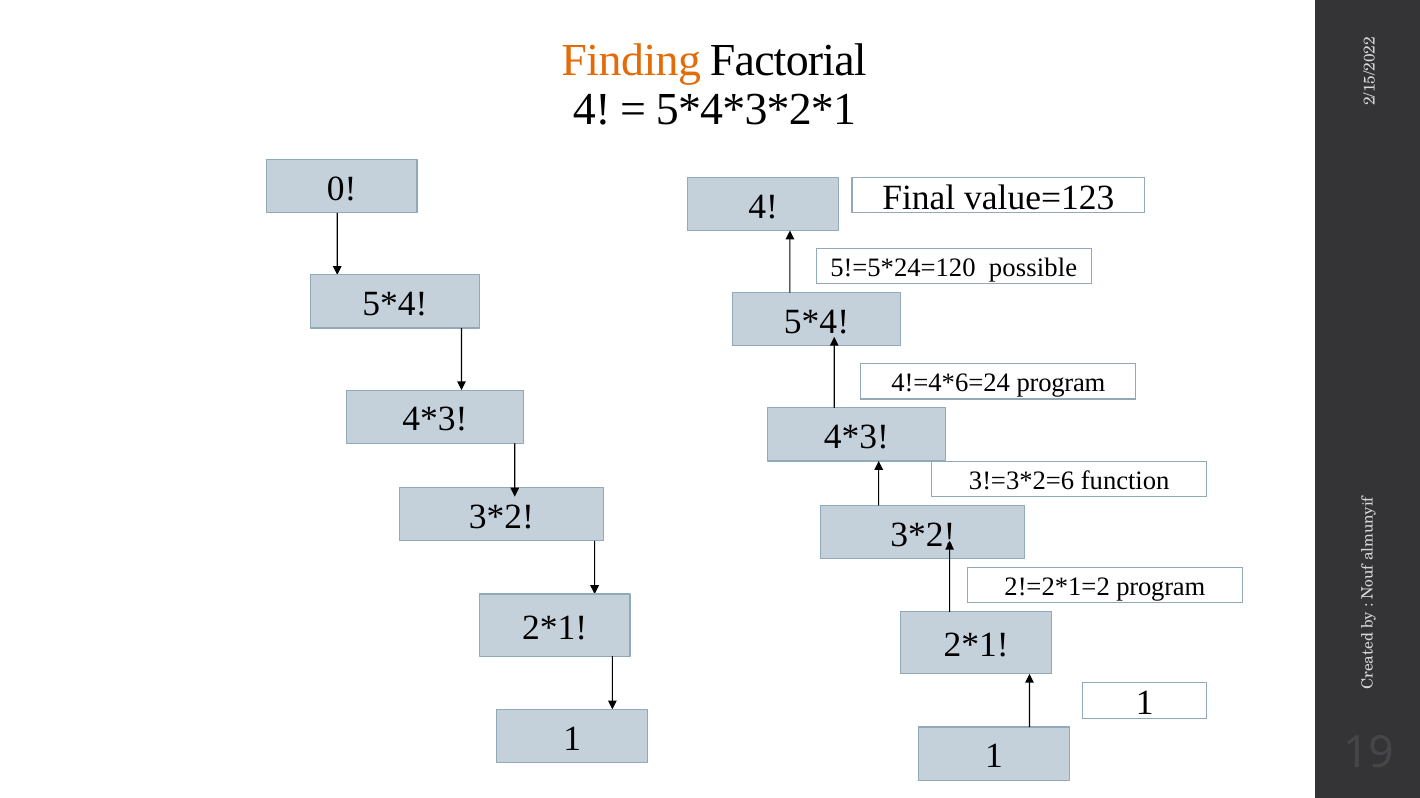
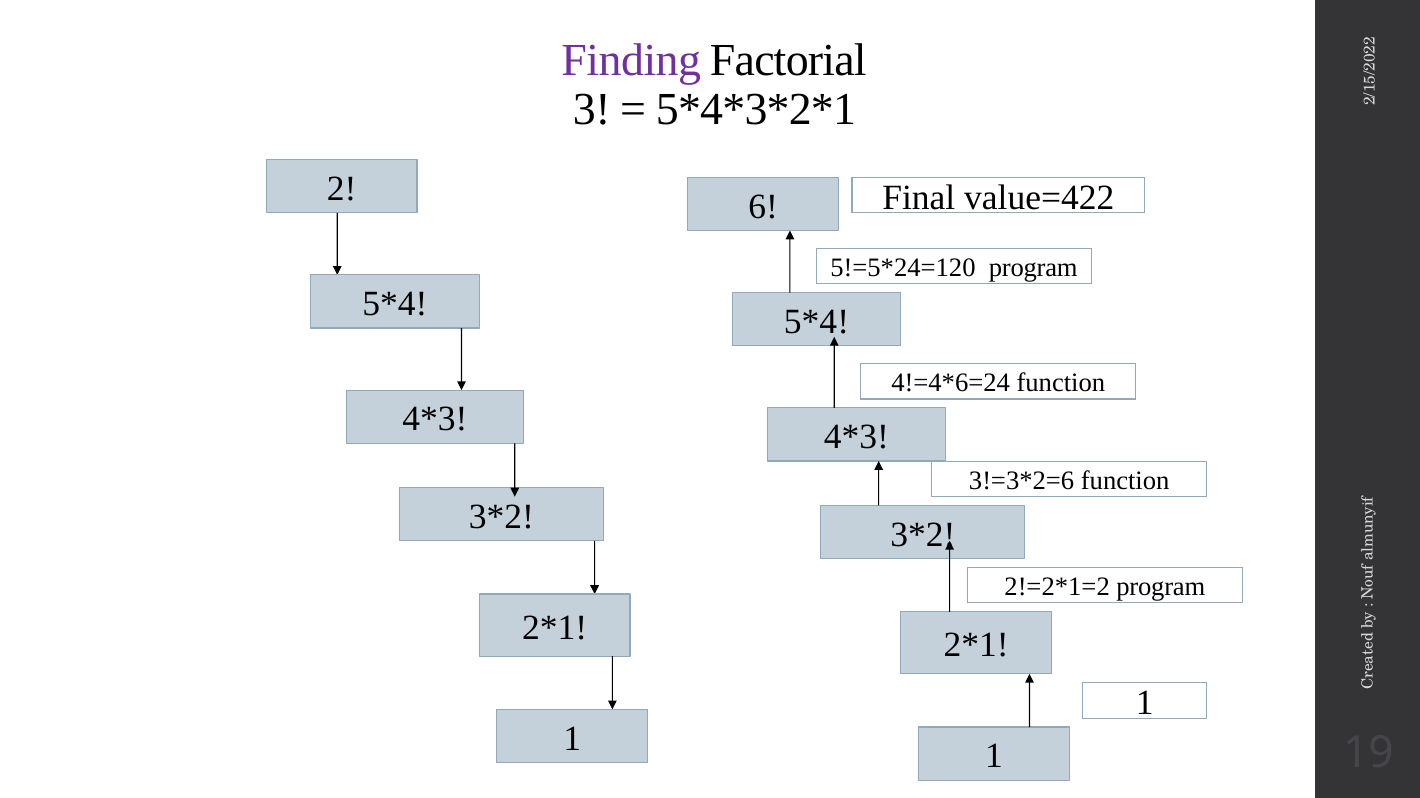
Finding colour: orange -> purple (631, 60)
4: 4 -> 3 (592, 110)
0: 0 -> 2 (342, 189)
value=123: value=123 -> value=422 (1039, 198)
4: 4 -> 6 (763, 207)
possible: possible -> program (1033, 268)
program: program -> function (1061, 383)
